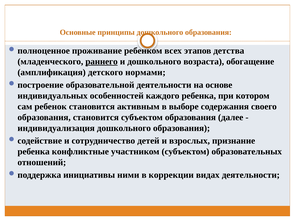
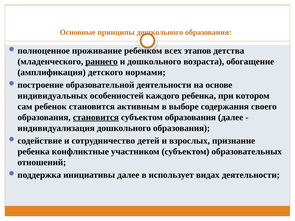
становится underline: none -> present (96, 117)
инициативы ними: ними -> далее (128, 175)
коррекции: коррекции -> использует (171, 175)
